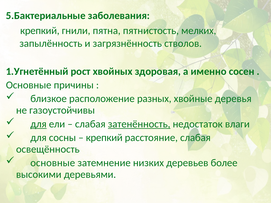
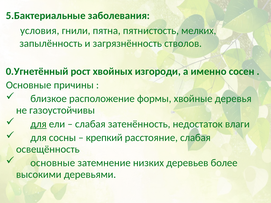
крепкий: крепкий -> условия (40, 31)
1.Угнетённый: 1.Угнетённый -> 0.Угнетённый (37, 71)
здоровая: здоровая -> изгороди (158, 71)
разных: разных -> формы (154, 99)
затенённость underline: present -> none (139, 124)
